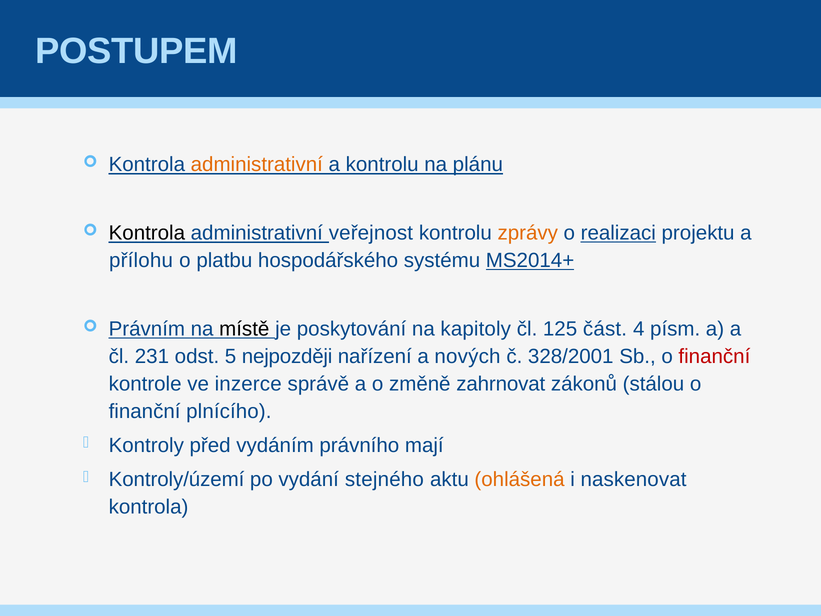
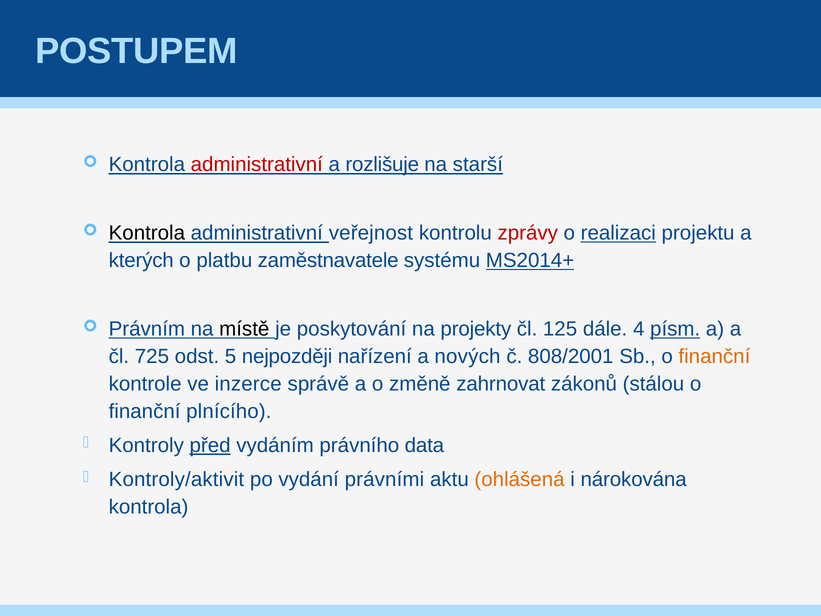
administrativní colour: orange -> red (257, 165)
a kontrolu: kontrolu -> rozlišuje (382, 165)
plánu: plánu -> starší (478, 165)
zprávy colour: orange -> red (528, 233)
přílohu: přílohu -> kterých (141, 260)
hospodářského: hospodářského -> zaměstnavatele (328, 260)
kapitoly: kapitoly -> projekty (476, 329)
část: část -> dále (605, 329)
písm underline: none -> present (675, 329)
231: 231 -> 725 (152, 356)
328/2001: 328/2001 -> 808/2001 (571, 356)
finanční colour: red -> orange (714, 356)
před underline: none -> present (210, 445)
mají: mají -> data (424, 445)
Kontroly/území: Kontroly/území -> Kontroly/aktivit (176, 480)
stejného: stejného -> právními (384, 480)
naskenovat: naskenovat -> nárokována (634, 480)
